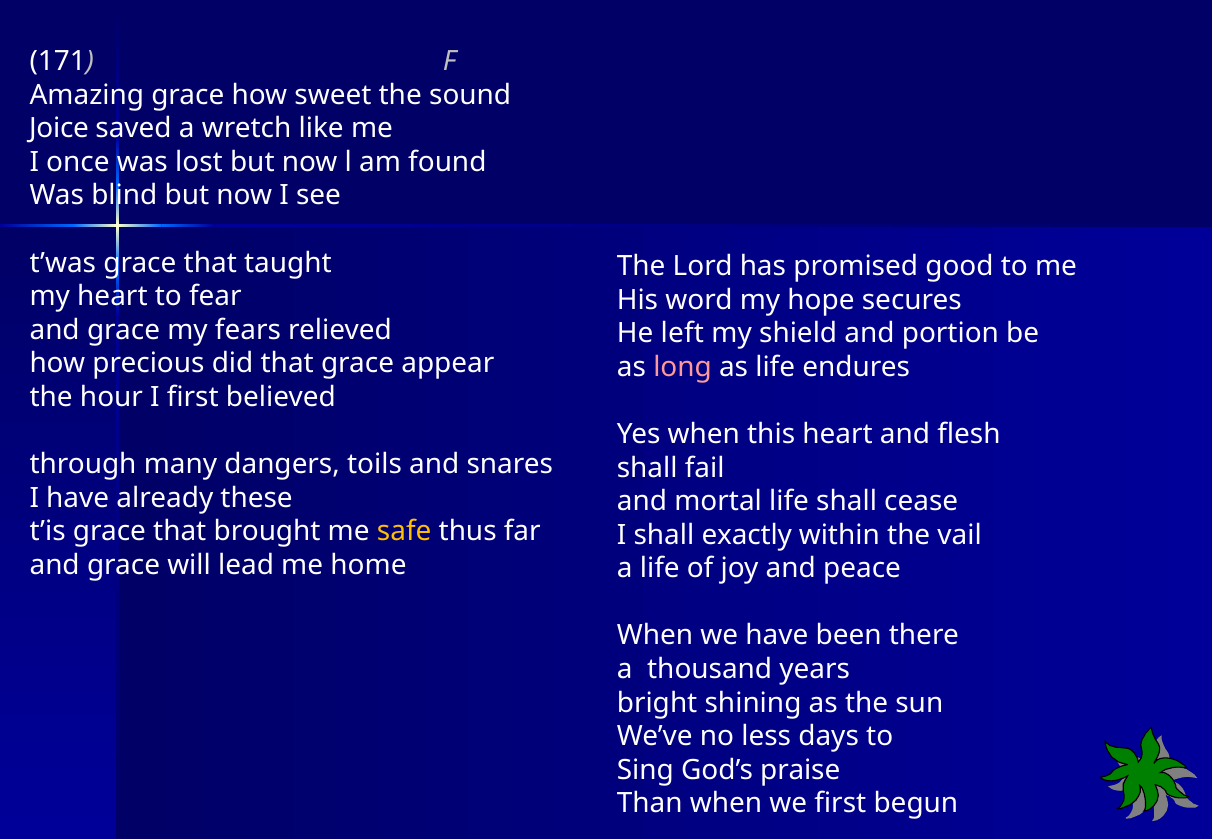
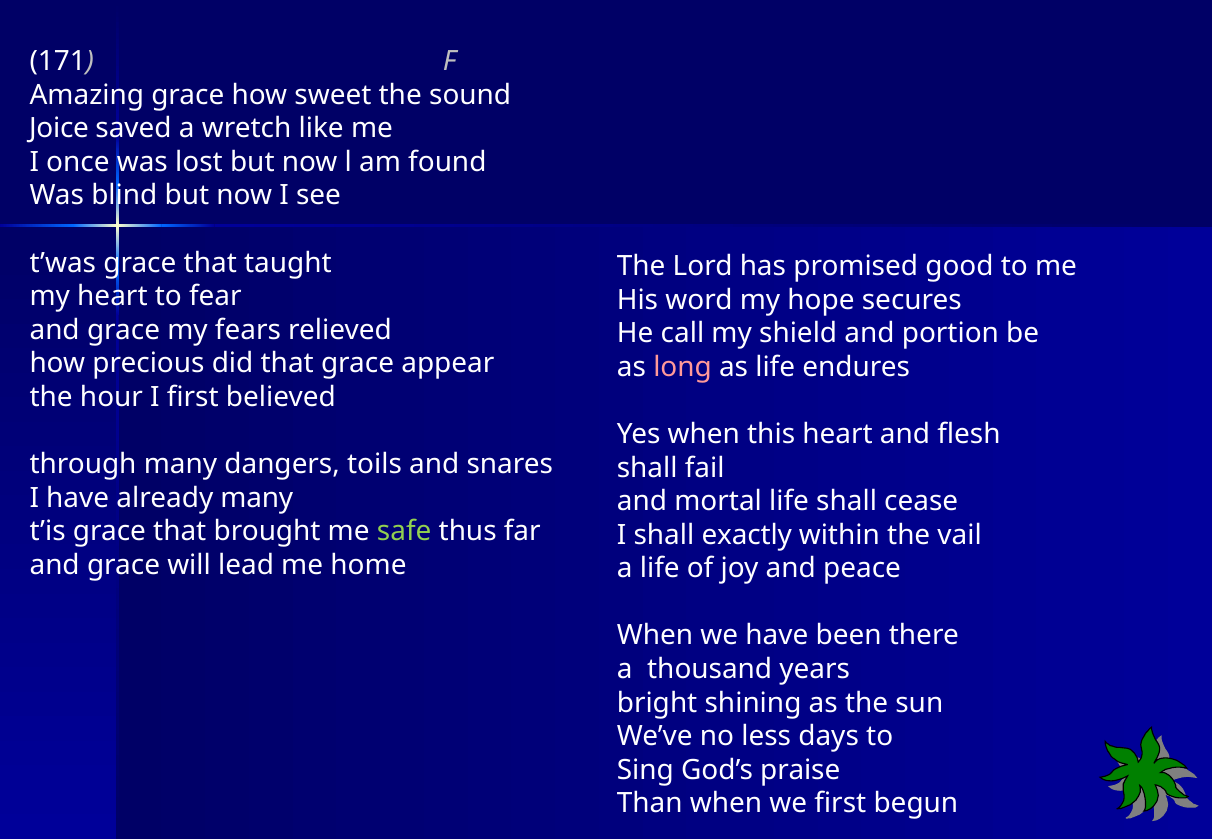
left: left -> call (682, 334)
already these: these -> many (257, 498)
safe colour: yellow -> light green (404, 531)
